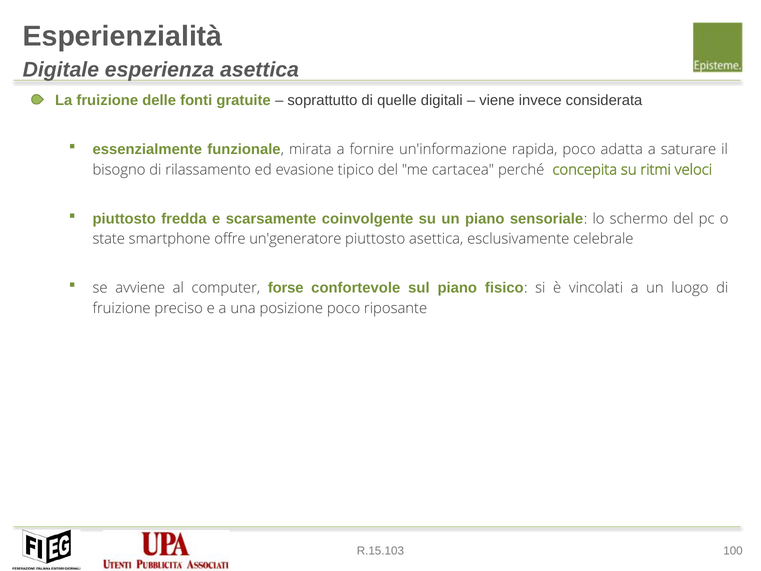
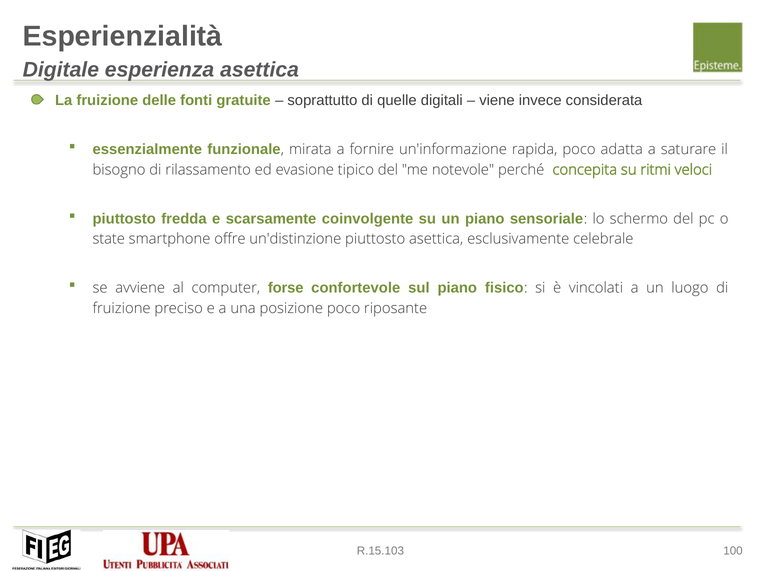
cartacea: cartacea -> notevole (463, 170)
un'generatore: un'generatore -> un'distinzione (295, 239)
